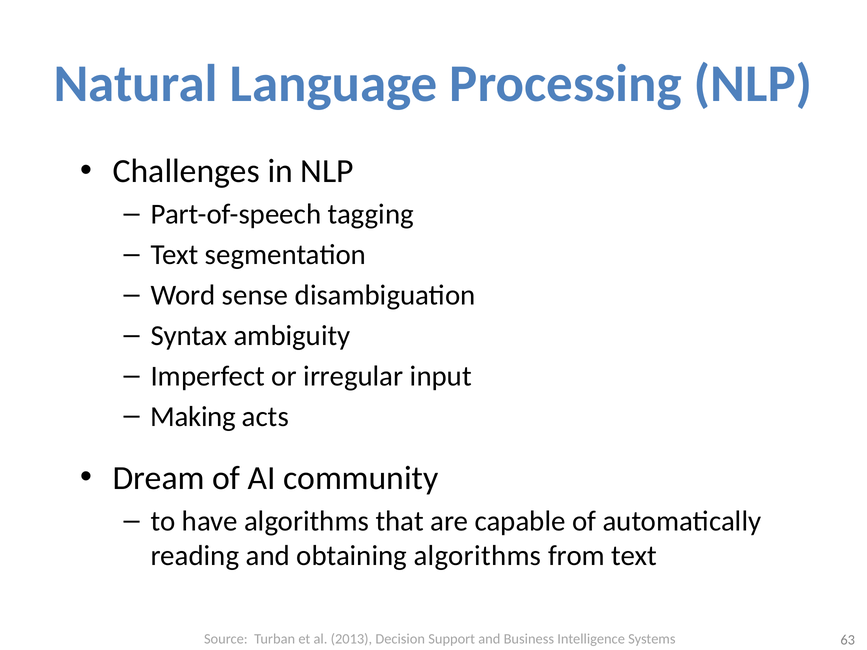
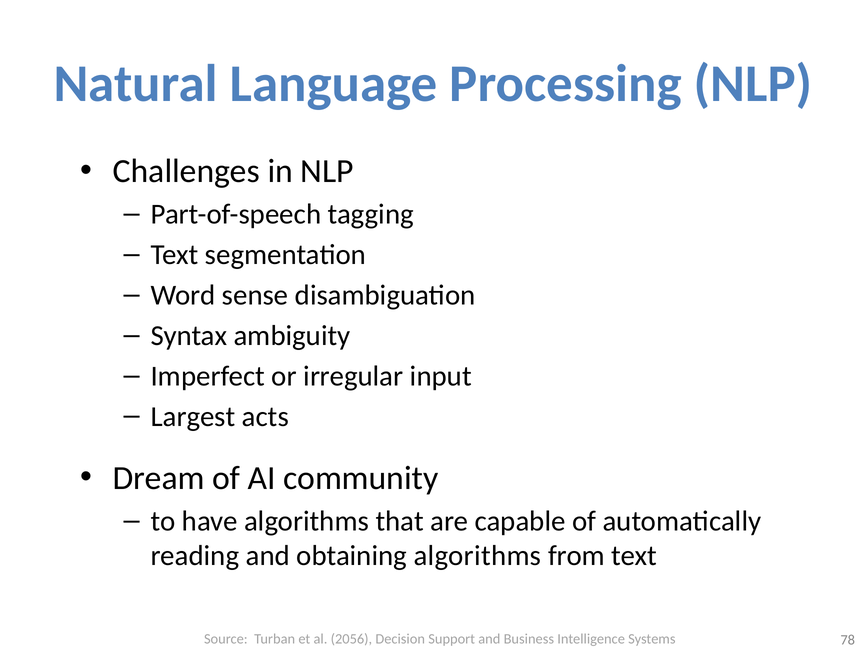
Making: Making -> Largest (193, 417)
2013: 2013 -> 2056 (351, 639)
63: 63 -> 78 (848, 640)
